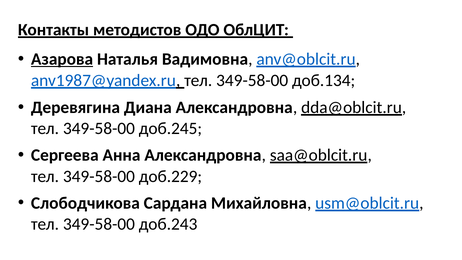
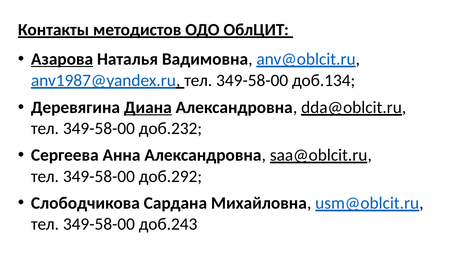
Диана underline: none -> present (148, 107)
доб.245: доб.245 -> доб.232 (170, 129)
доб.229: доб.229 -> доб.292 (170, 176)
